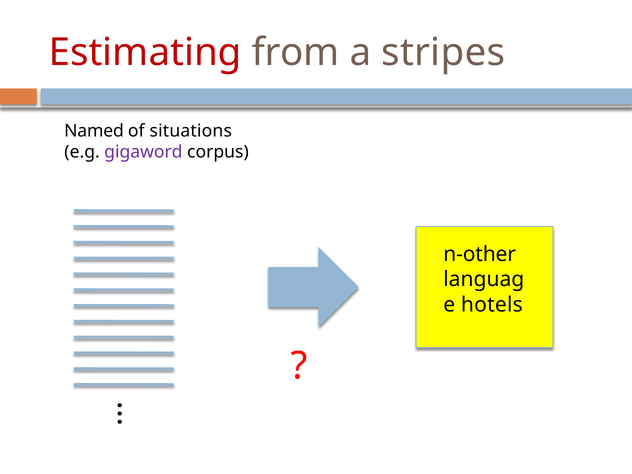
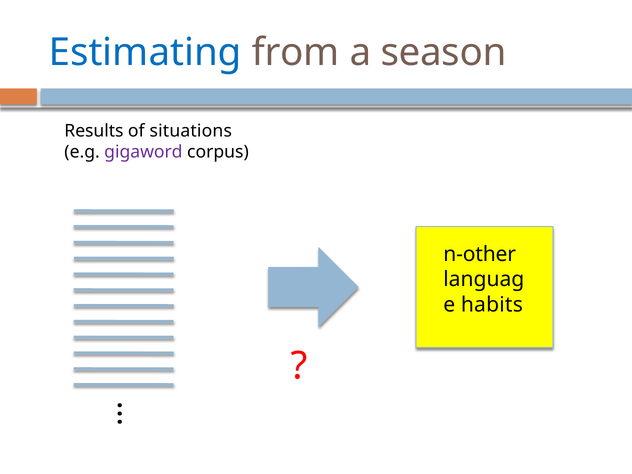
Estimating colour: red -> blue (145, 53)
stripes: stripes -> season (444, 53)
Named: Named -> Results (94, 131)
hotels: hotels -> habits (492, 305)
